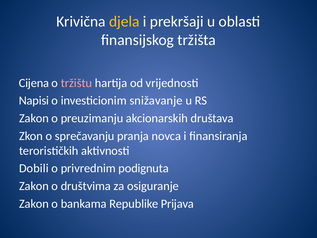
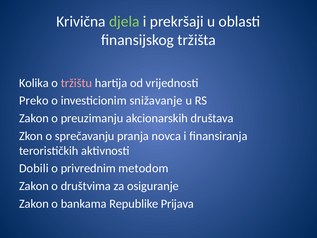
djela colour: yellow -> light green (124, 21)
Cijena: Cijena -> Kolika (34, 83)
Napisi: Napisi -> Preko (34, 101)
podignuta: podignuta -> metodom (144, 168)
